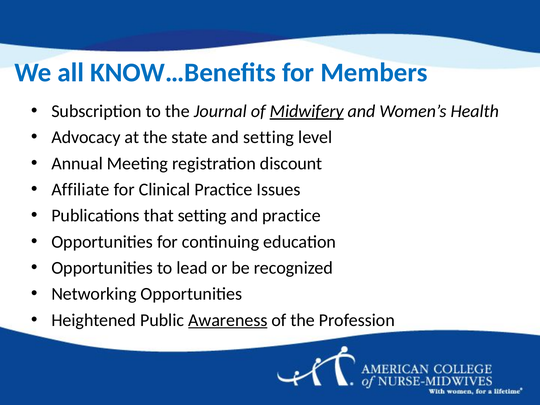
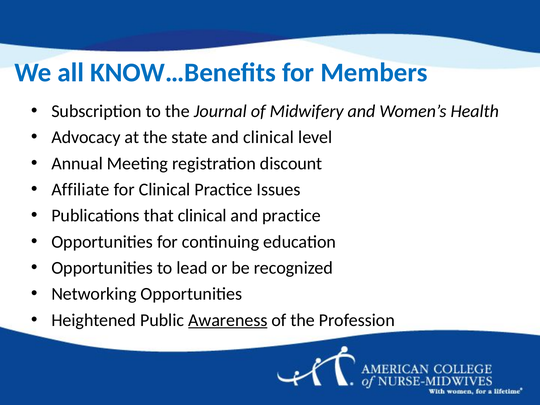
Midwifery underline: present -> none (307, 111)
and setting: setting -> clinical (269, 137)
that setting: setting -> clinical (202, 216)
